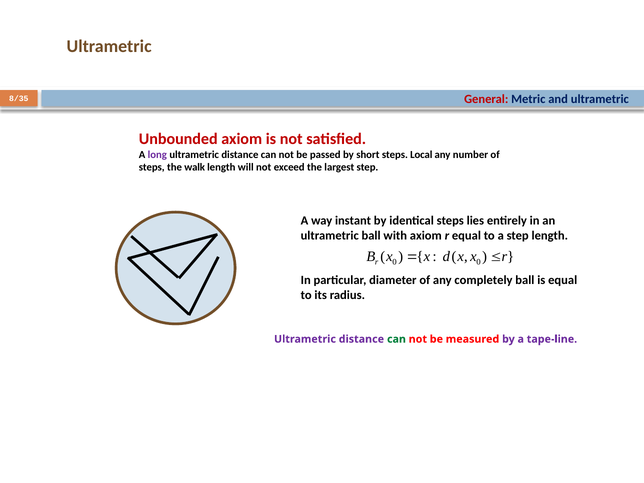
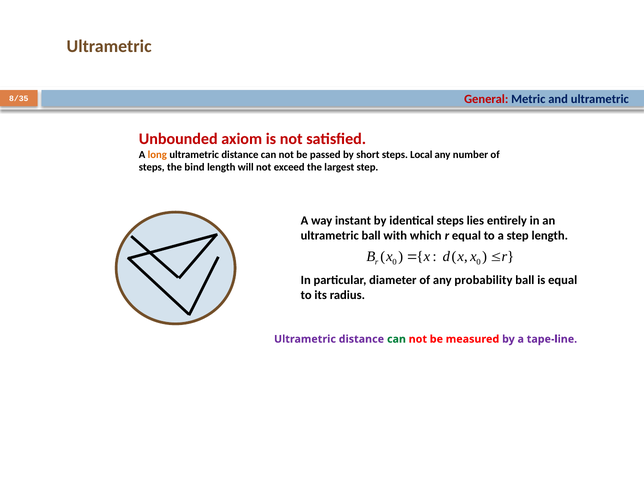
long colour: purple -> orange (157, 154)
walk: walk -> bind (195, 167)
with axiom: axiom -> which (426, 236)
completely: completely -> probability (483, 280)
